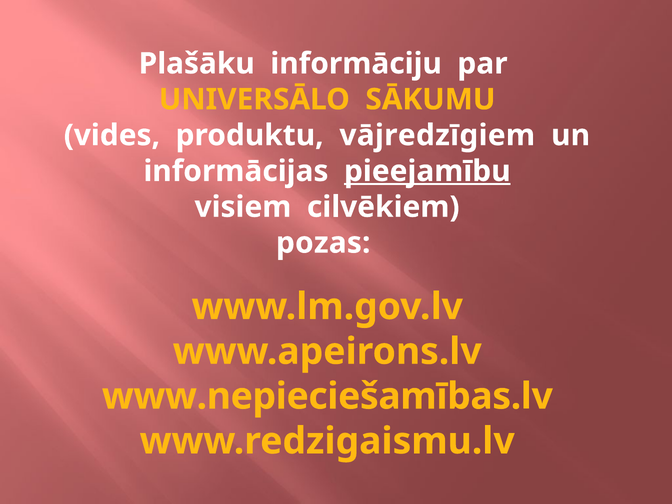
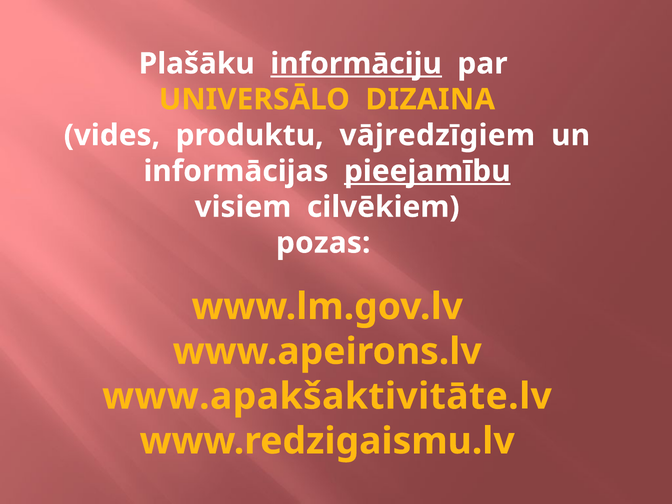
informāciju underline: none -> present (356, 64)
SĀKUMU: SĀKUMU -> DIZAINA (430, 99)
www.nepieciešamības.lv: www.nepieciešamības.lv -> www.apakšaktivitāte.lv (327, 396)
